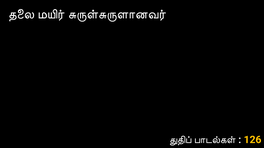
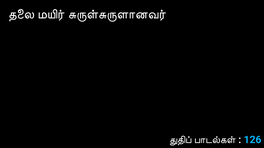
126 colour: yellow -> light blue (253, 140)
